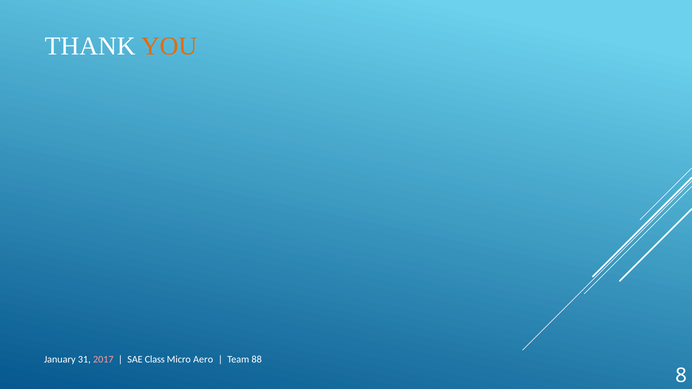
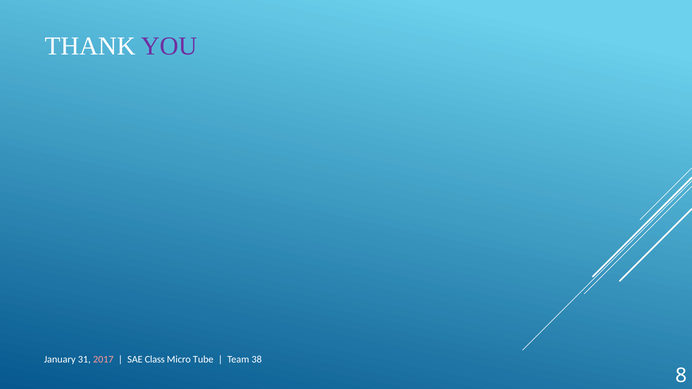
YOU colour: orange -> purple (169, 46)
Aero: Aero -> Tube (203, 360)
88: 88 -> 38 (257, 360)
